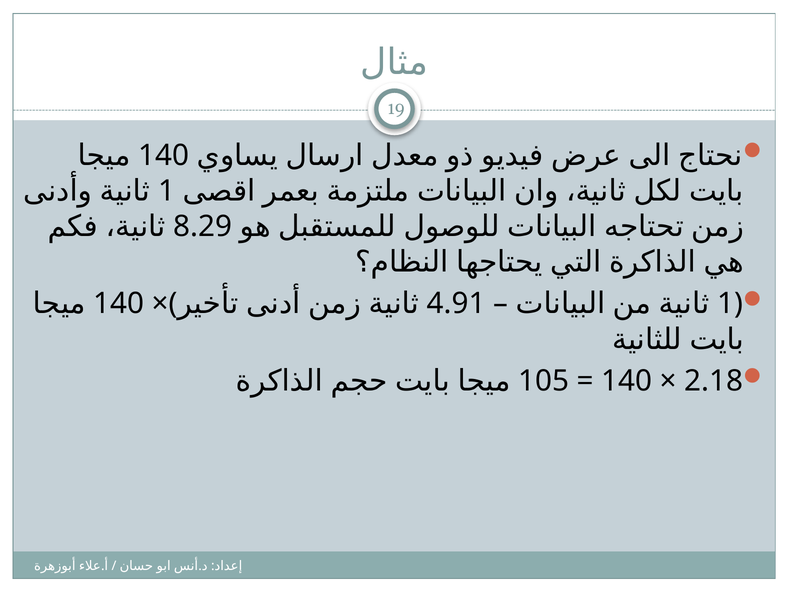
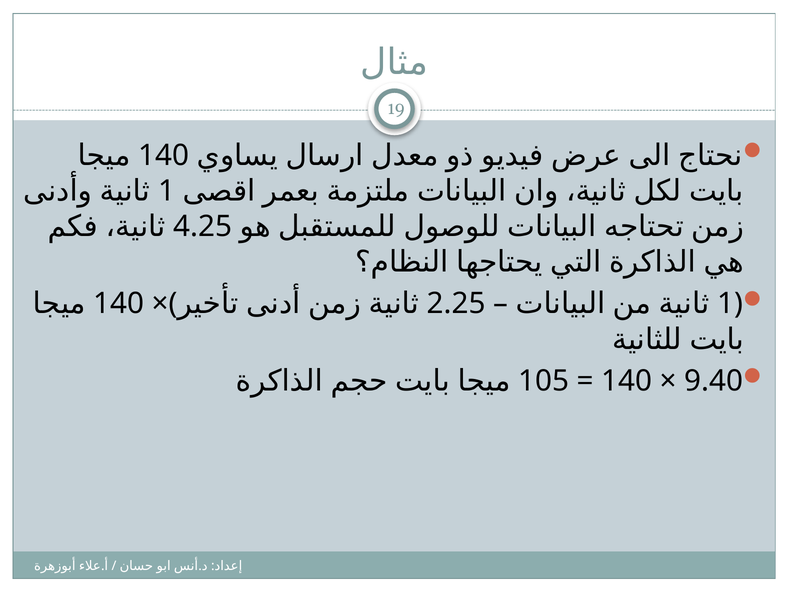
8.29: 8.29 -> 4.25 (203, 227)
4.91: 4.91 -> 2.25 (456, 304)
2.18: 2.18 -> 9.40 (714, 381)
